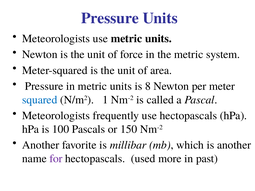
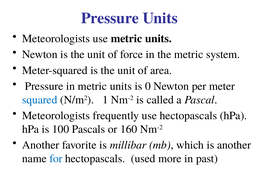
8: 8 -> 0 (148, 86)
150: 150 -> 160 (129, 129)
for colour: purple -> blue (56, 159)
